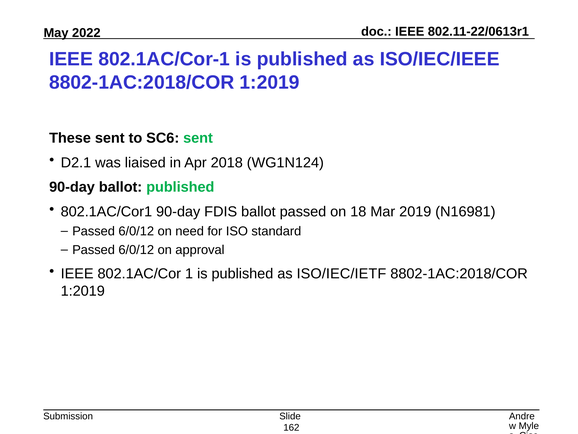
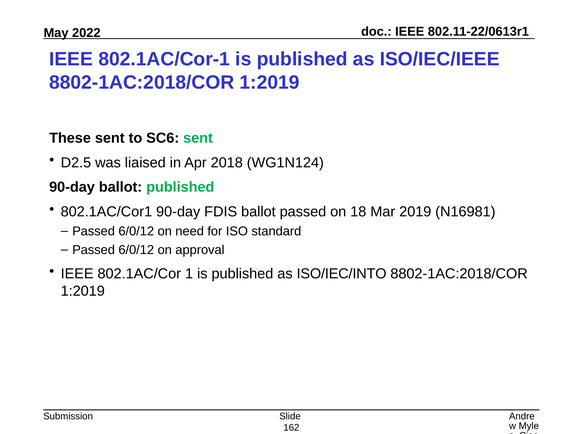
D2.1: D2.1 -> D2.5 (76, 162)
ISO/IEC/IETF: ISO/IEC/IETF -> ISO/IEC/INTO (342, 273)
